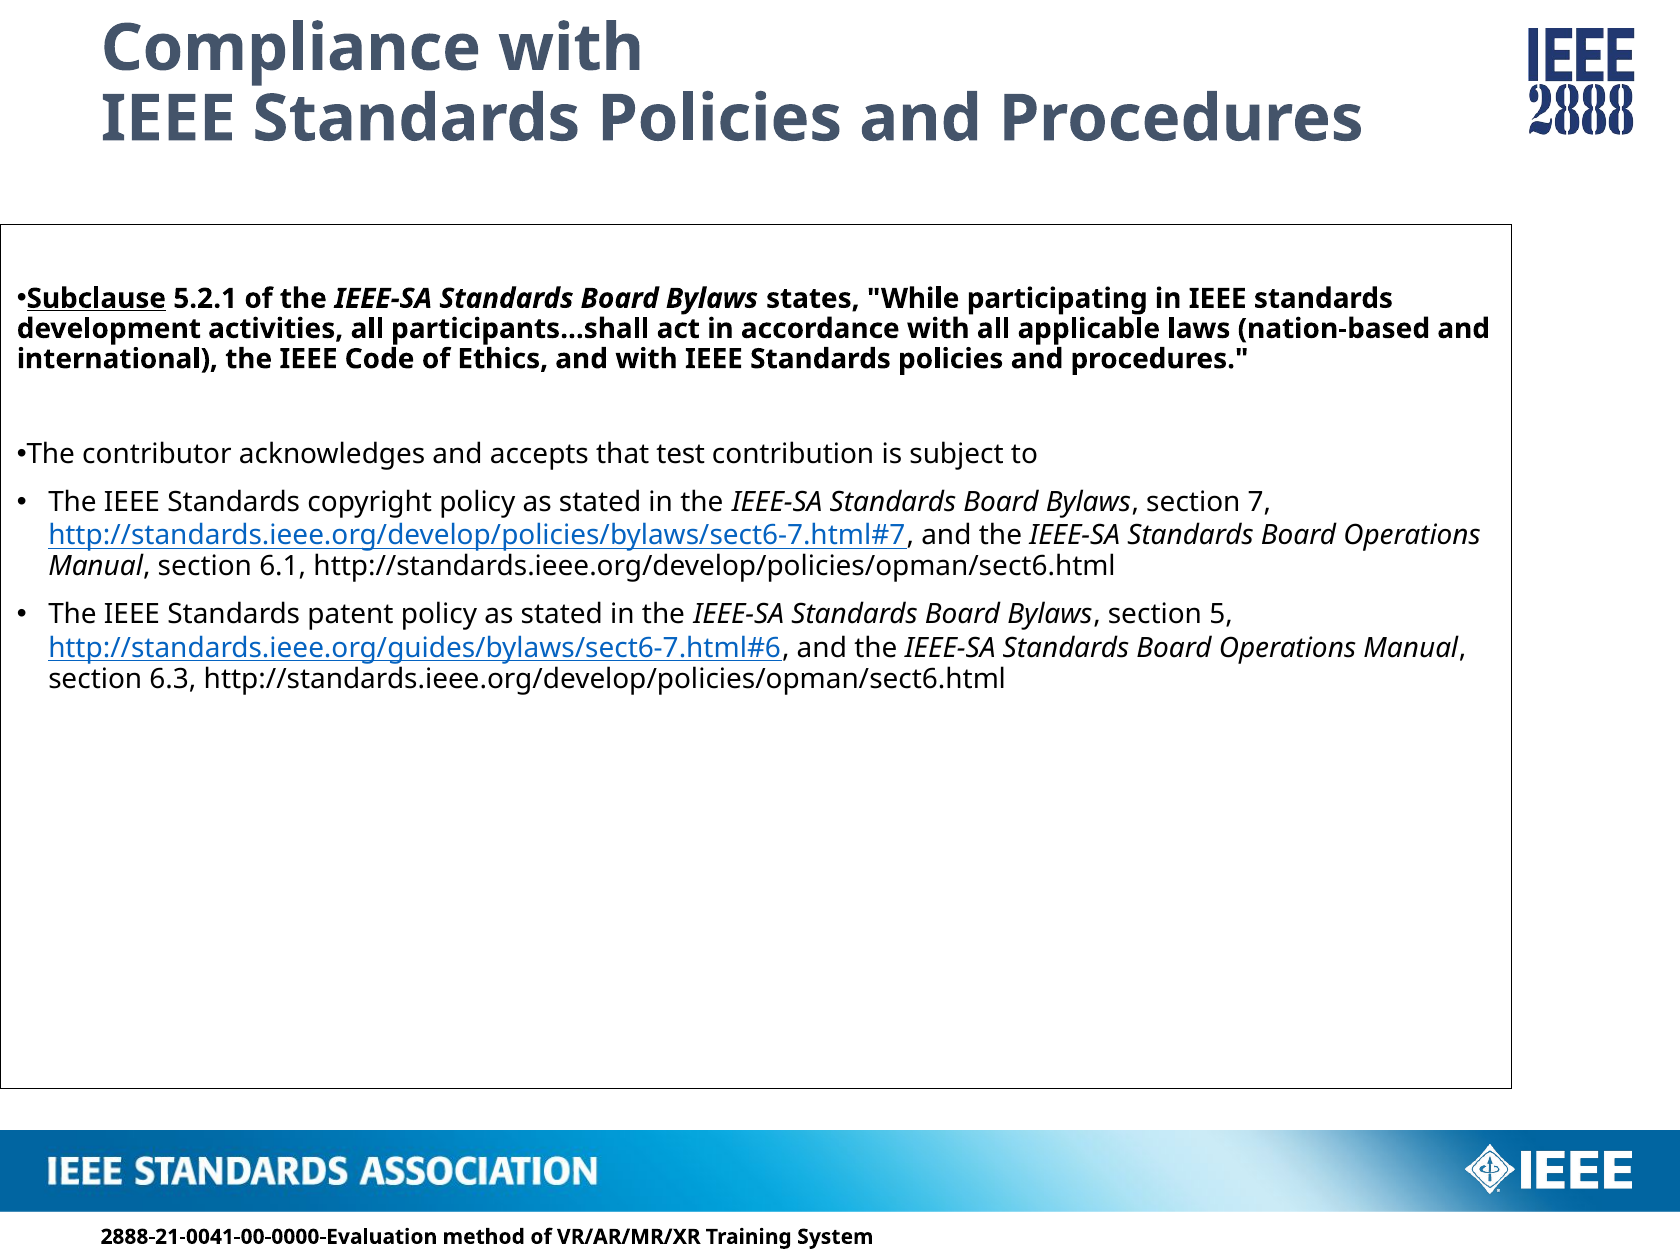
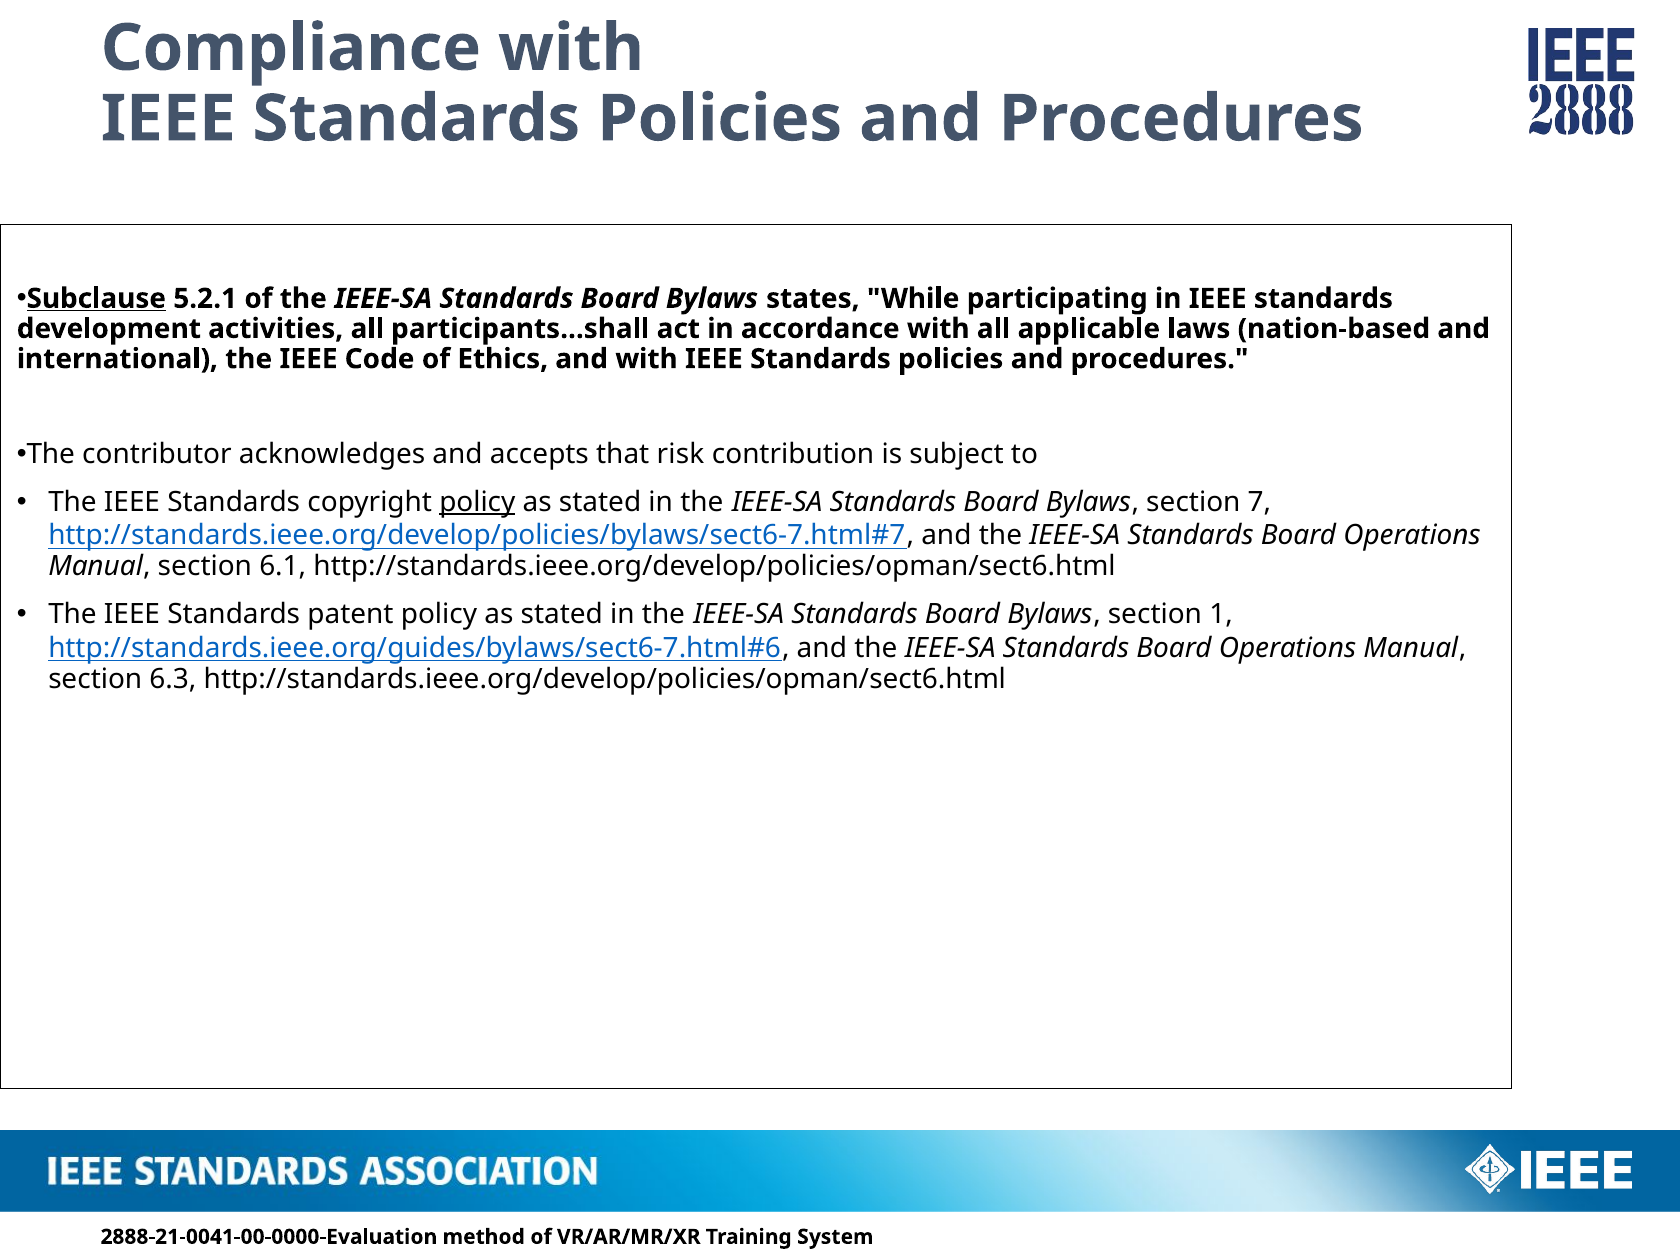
test: test -> risk (680, 454)
policy underline: none -> present (477, 502)
5: 5 -> 1 (1221, 614)
